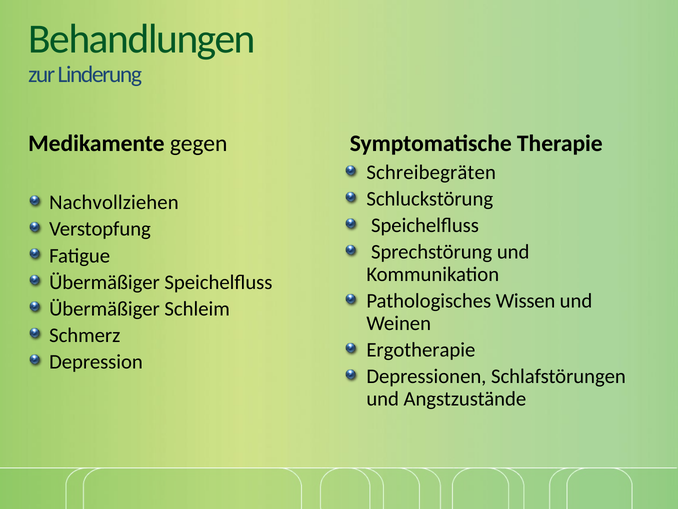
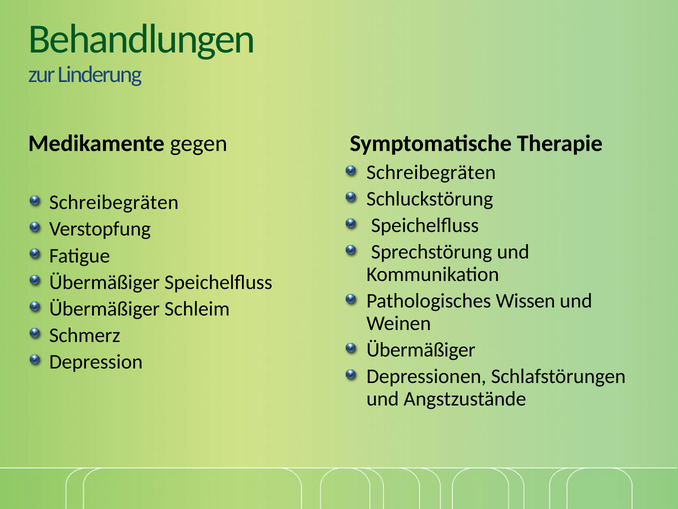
Nachvollziehen: Nachvollziehen -> Schreibegräten (114, 202)
Ergotherapie: Ergotherapie -> Übermäßiger (421, 350)
